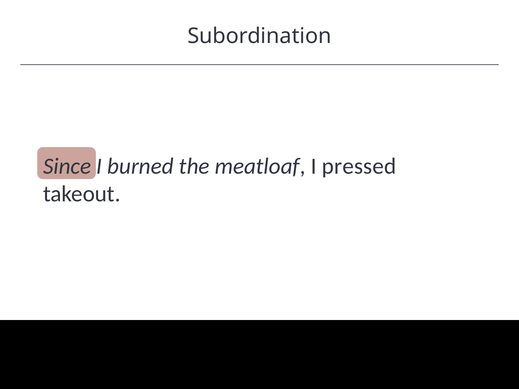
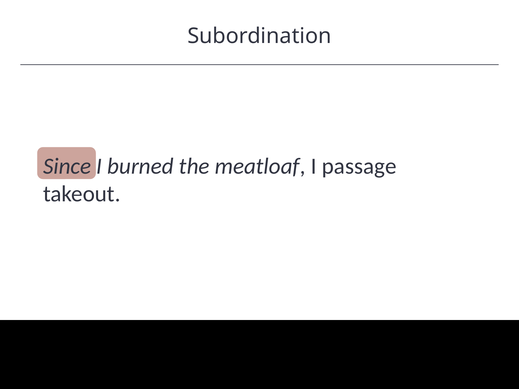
pressed: pressed -> passage (359, 166)
